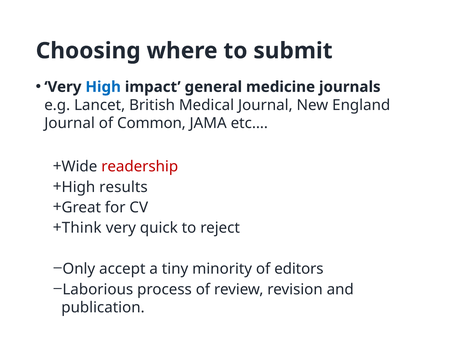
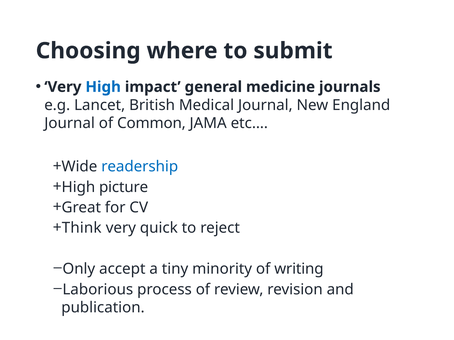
readership colour: red -> blue (140, 167)
results: results -> picture (124, 187)
editors: editors -> writing (299, 269)
